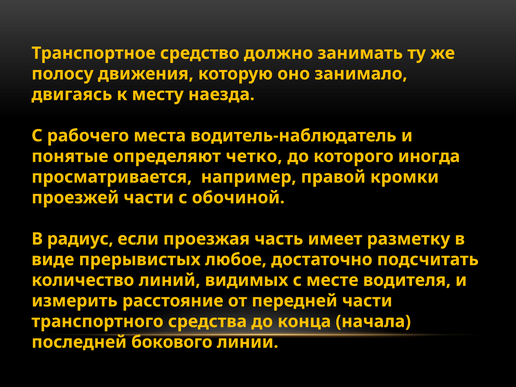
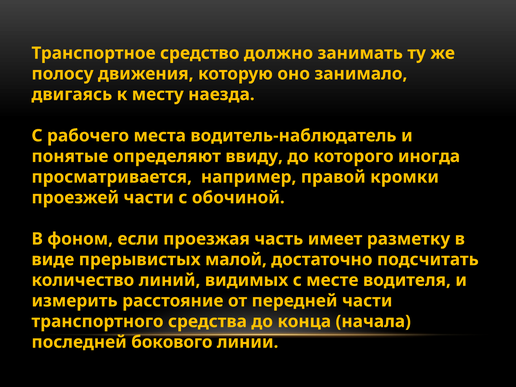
четко: четко -> ввиду (254, 156)
радиус: радиус -> фоном (80, 239)
любое: любое -> малой (236, 260)
